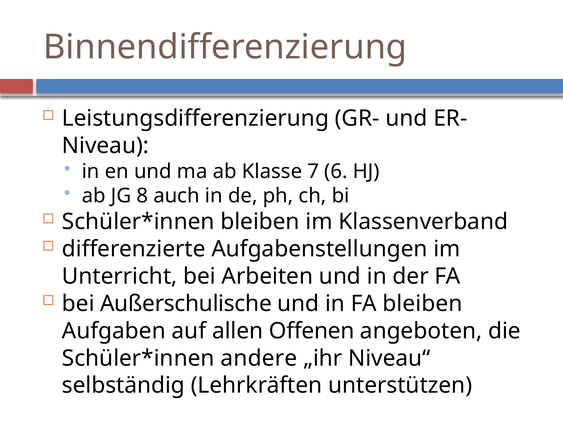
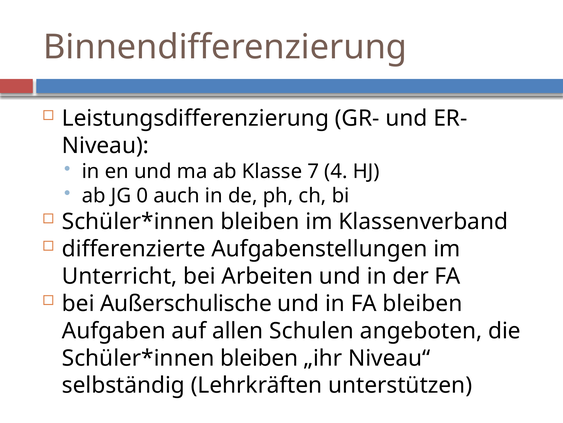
6: 6 -> 4 (336, 171)
8: 8 -> 0 (142, 195)
Offenen: Offenen -> Schulen (312, 330)
andere: andere -> bleiben (259, 358)
